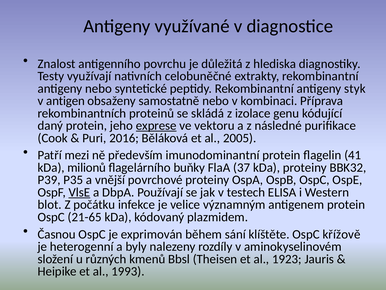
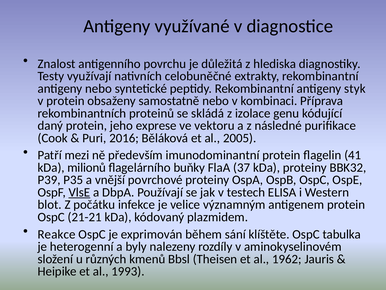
v antigen: antigen -> protein (65, 101)
exprese underline: present -> none (156, 125)
21-65: 21-65 -> 21-21 (85, 217)
Časnou: Časnou -> Reakce (57, 234)
křížově: křížově -> tabulka (342, 234)
1923: 1923 -> 1962 (287, 259)
